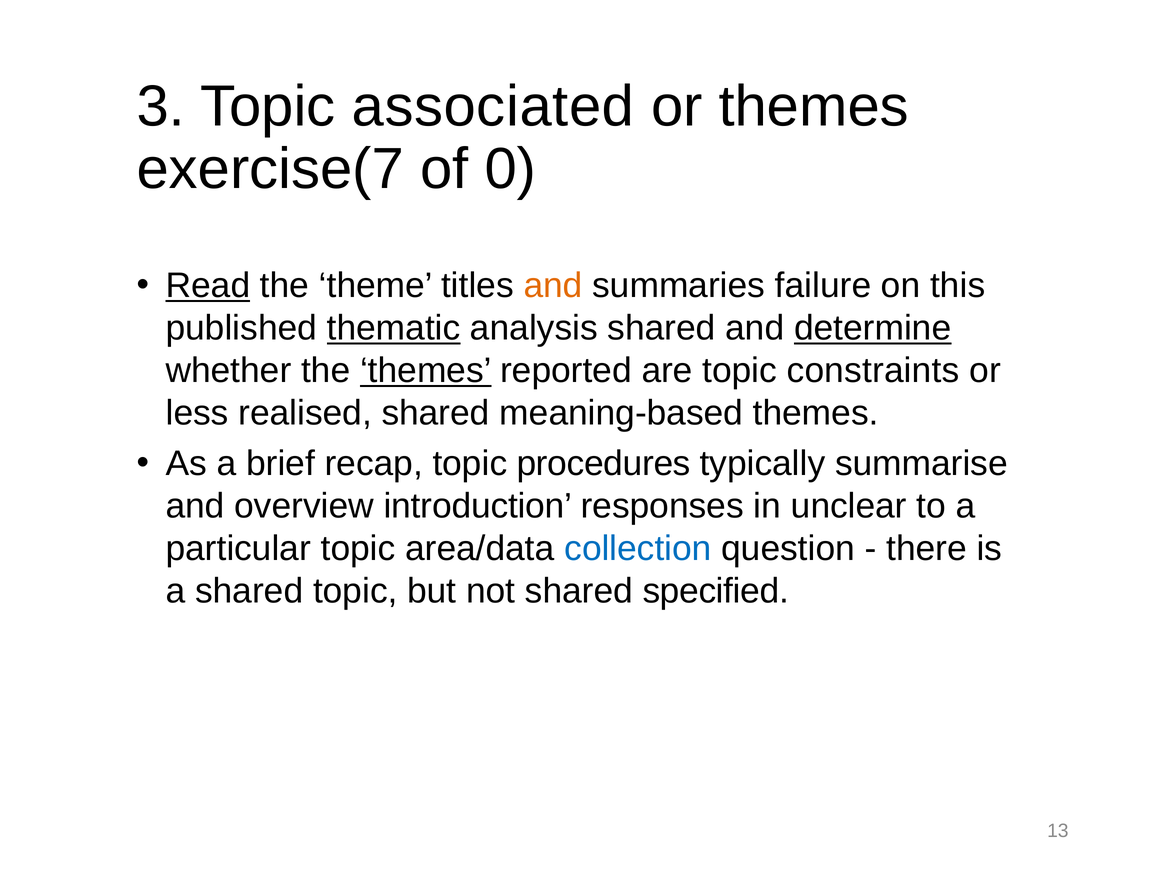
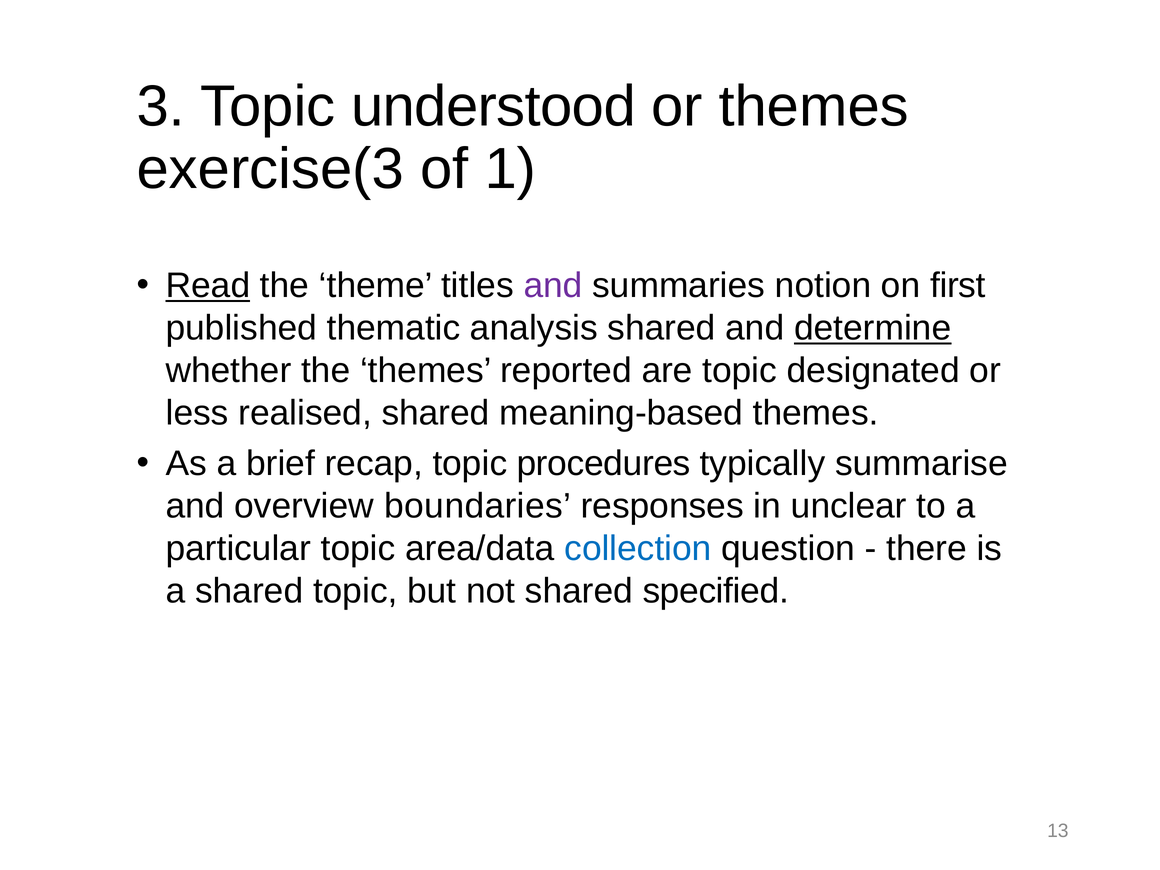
associated: associated -> understood (493, 107)
exercise(7: exercise(7 -> exercise(3 (270, 169)
0: 0 -> 1 (510, 169)
and colour: orange -> purple (553, 286)
failure: failure -> notion (823, 286)
this: this -> first (958, 286)
thematic underline: present -> none (394, 328)
themes underline: present -> none (426, 371)
constraints: constraints -> designated (873, 371)
introduction: introduction -> boundaries (478, 506)
